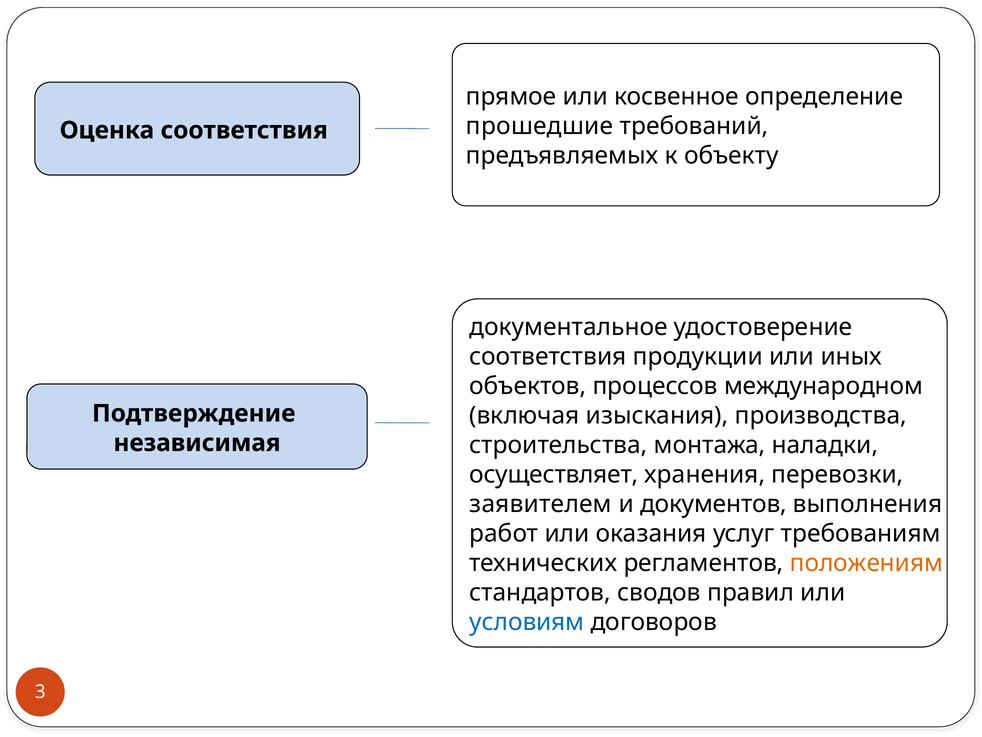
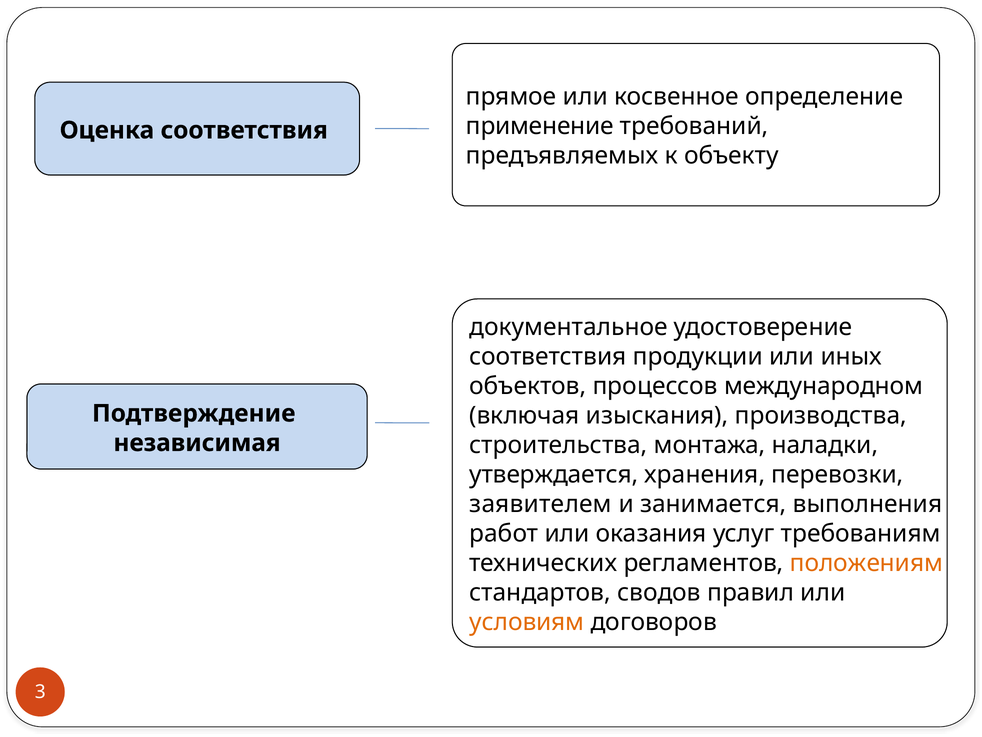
прошедшие: прошедшие -> применение (540, 126)
осуществляет: осуществляет -> утверждается (554, 474)
документов: документов -> занимается (713, 504)
условиям colour: blue -> orange (527, 622)
